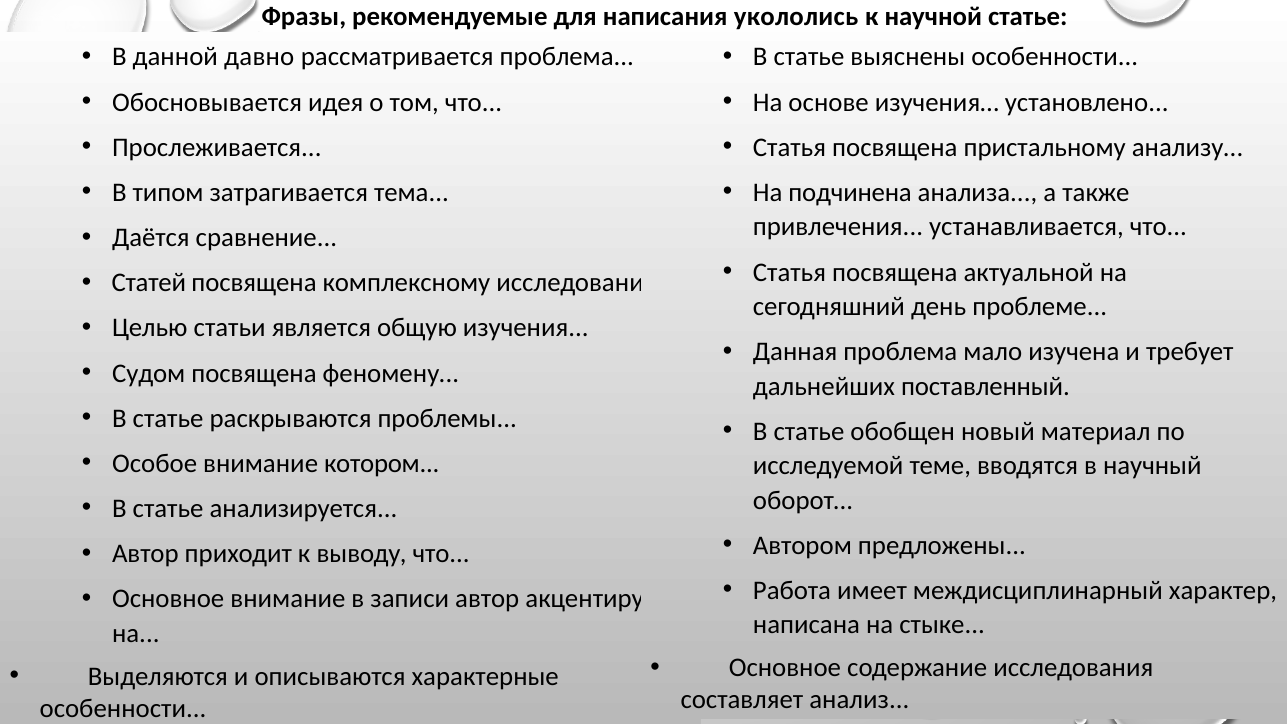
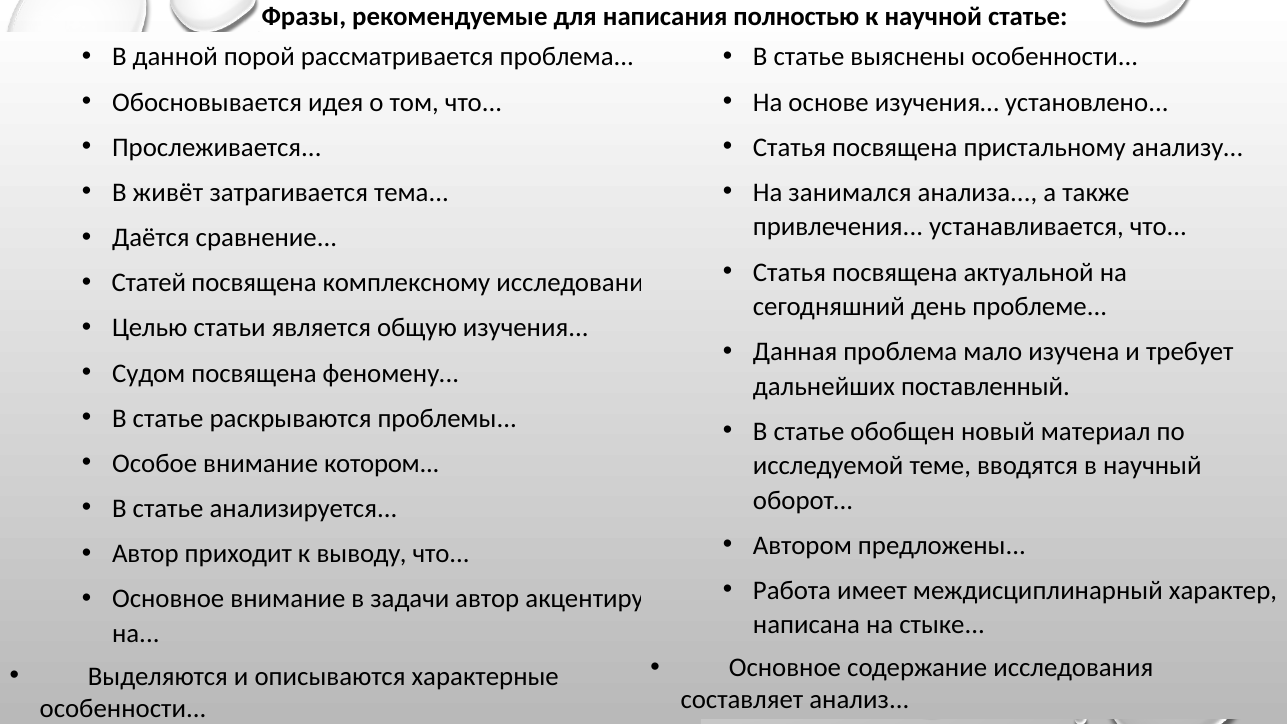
укололись: укололись -> полностью (796, 16)
давно: давно -> порой (259, 57)
типом: типом -> живёт (168, 193)
подчинена: подчинена -> занимался (850, 193)
записи: записи -> задачи (410, 599)
